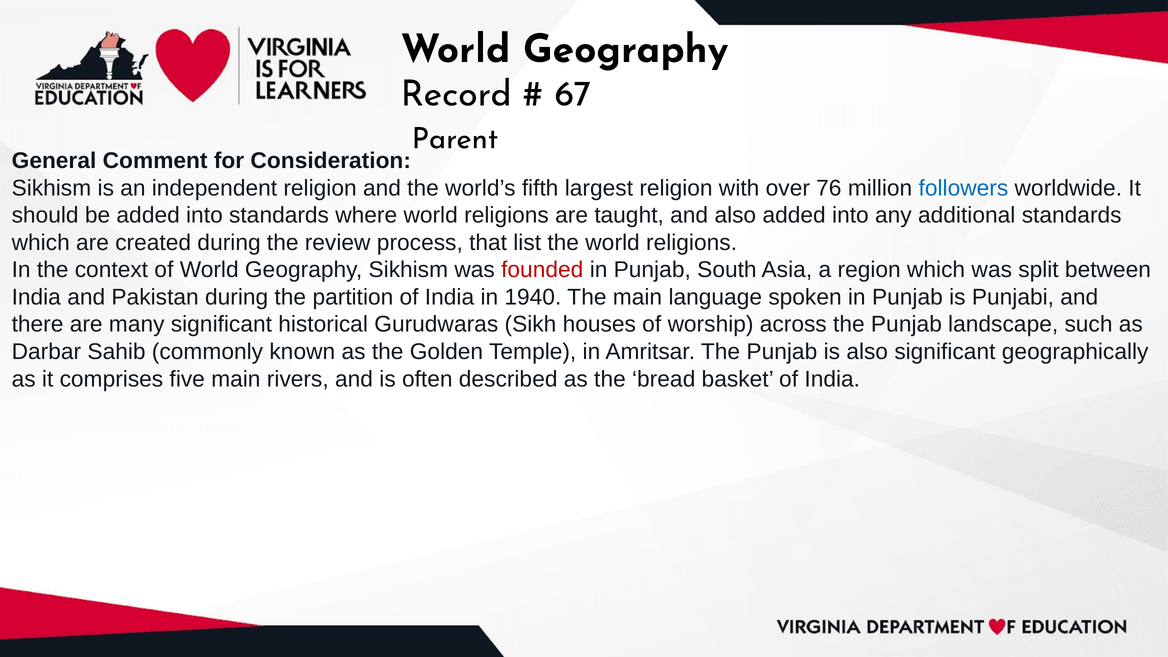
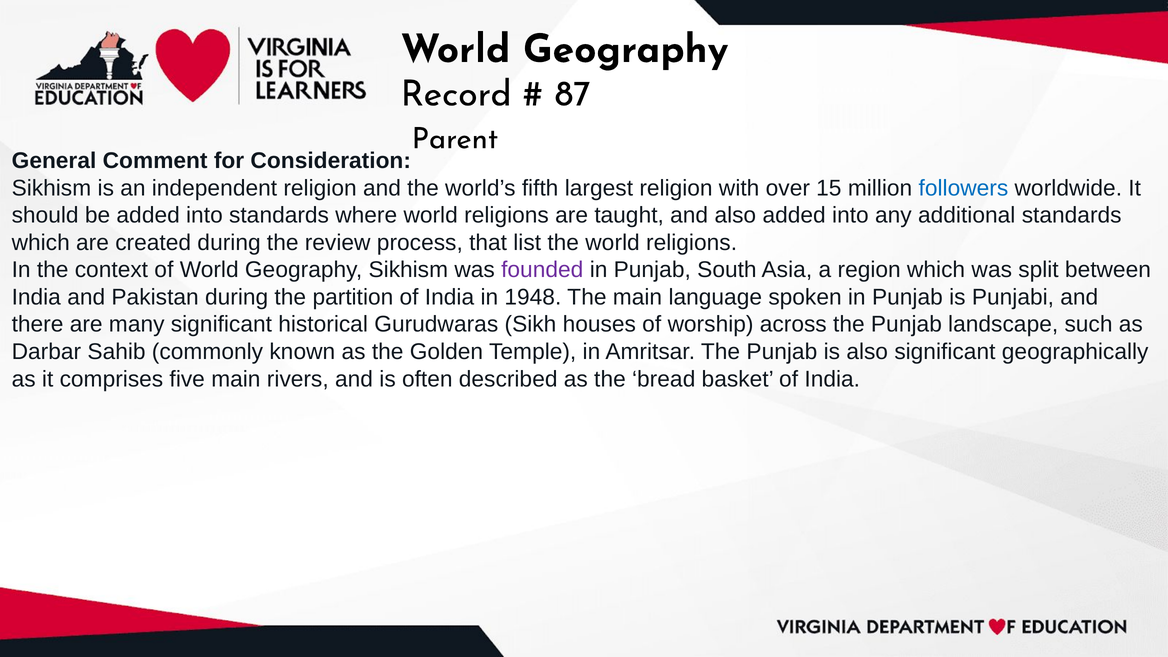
67: 67 -> 87 (573, 94)
76: 76 -> 15 (829, 188)
founded colour: red -> purple (542, 270)
1940: 1940 -> 1948 (533, 297)
